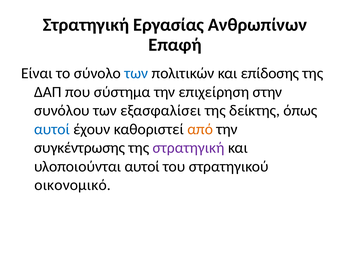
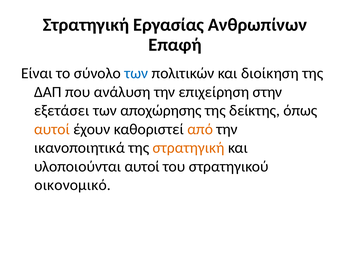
επίδοσης: επίδοσης -> διοίκηση (270, 73)
σύστημα: σύστημα -> ανάλυση (122, 92)
συνόλου: συνόλου -> εξετάσει (62, 111)
εξασφαλίσει: εξασφαλίσει -> αποχώρησης (161, 111)
αυτοί colour: blue -> orange (52, 129)
συγκέντρωσης: συγκέντρωσης -> ικανοποιητικά (79, 148)
στρατηγική colour: purple -> orange (189, 148)
